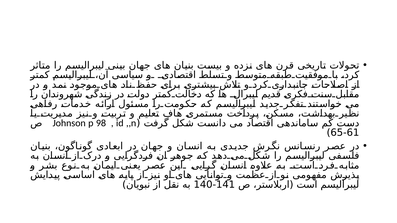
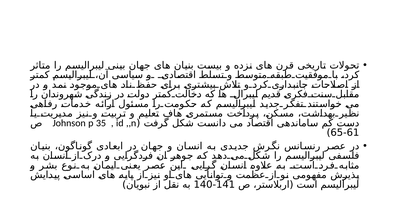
98: 98 -> 35 (101, 123)
